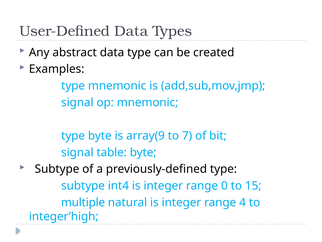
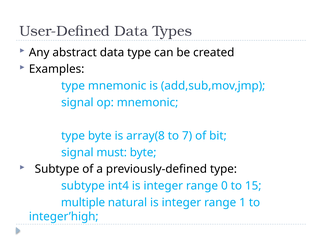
array(9: array(9 -> array(8 (145, 135)
table: table -> must (112, 152)
4: 4 -> 1 (243, 202)
